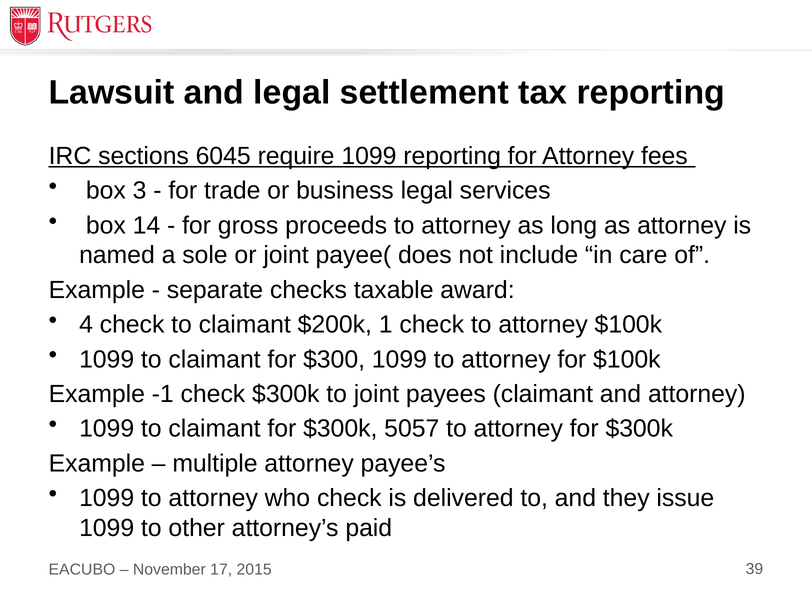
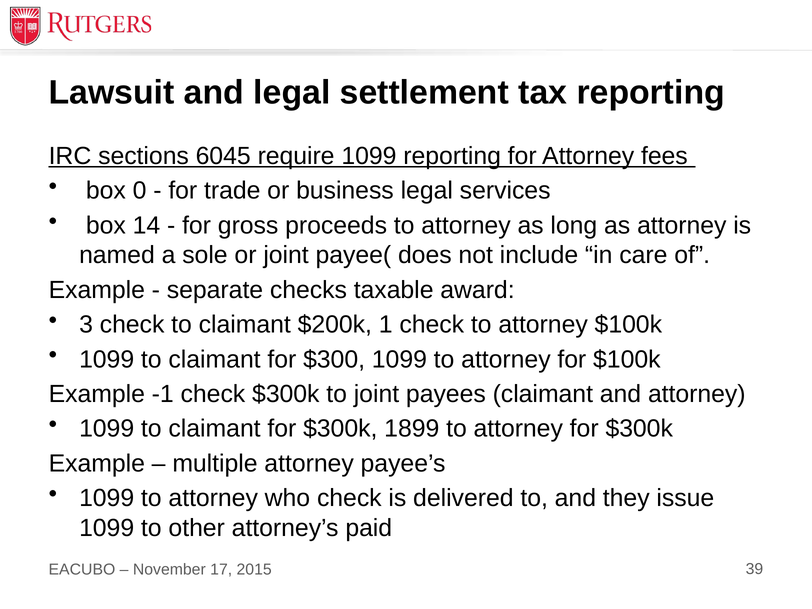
3: 3 -> 0 (140, 191)
4: 4 -> 3 (86, 325)
5057: 5057 -> 1899 (412, 429)
